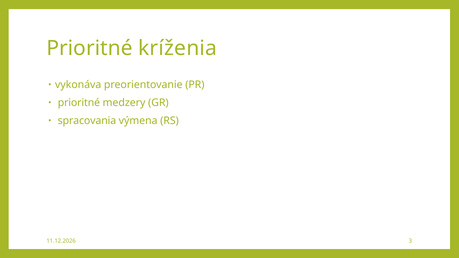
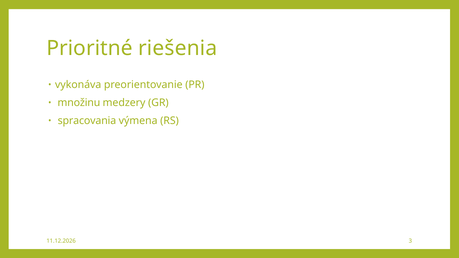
kríženia: kríženia -> riešenia (178, 48)
prioritné: prioritné -> množinu (79, 103)
